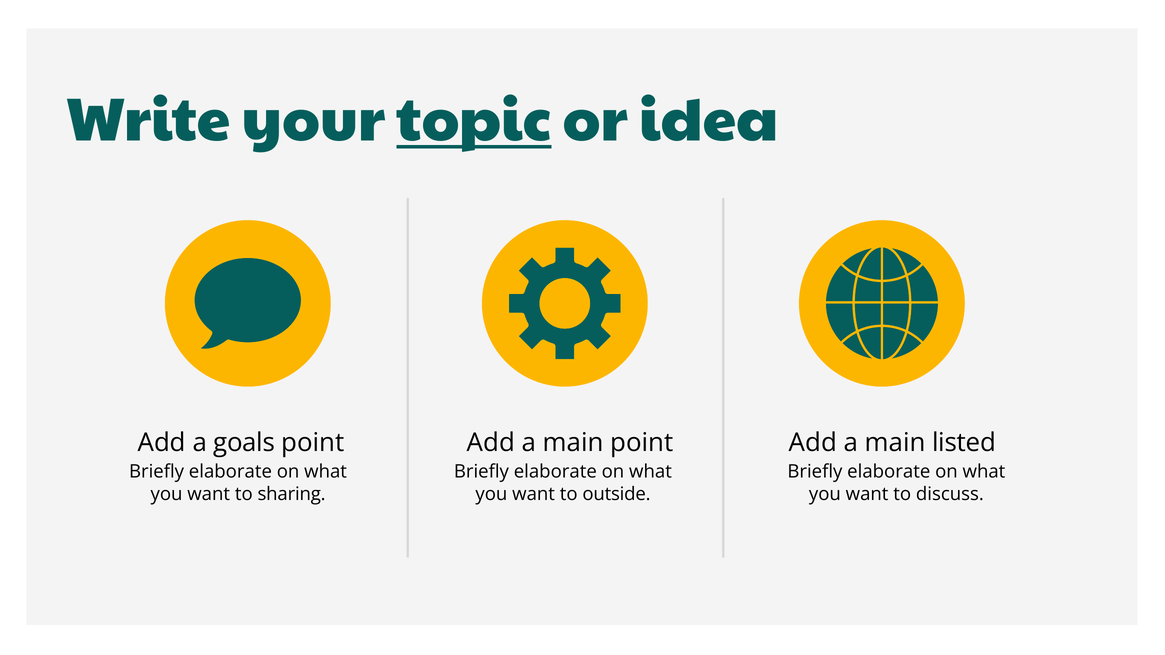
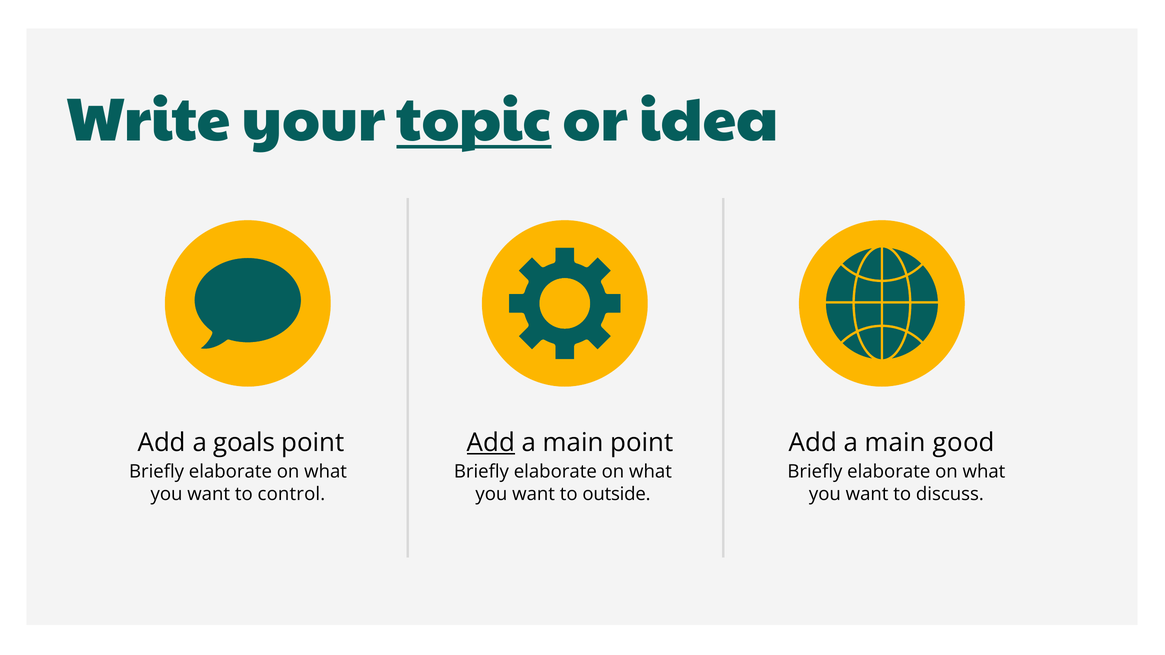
Add underline: none -> present (491, 443)
listed: listed -> good (964, 443)
sharing: sharing -> control (291, 494)
